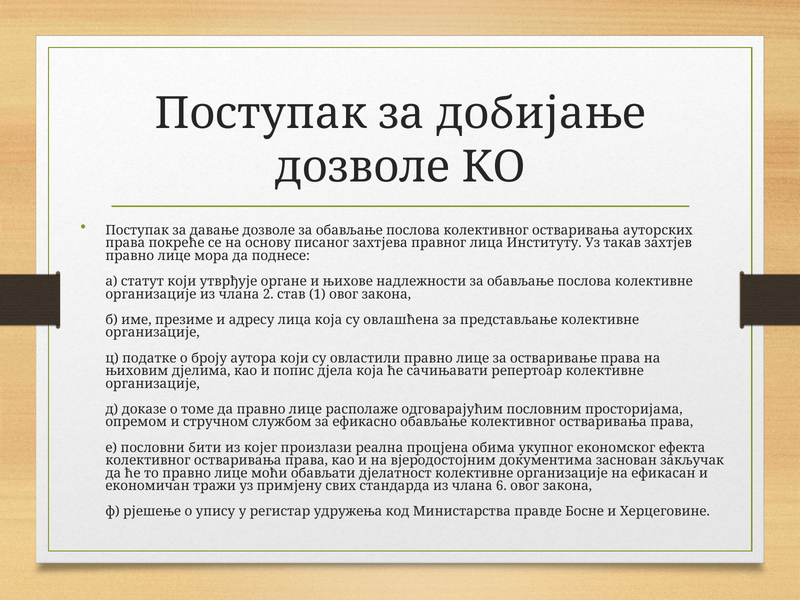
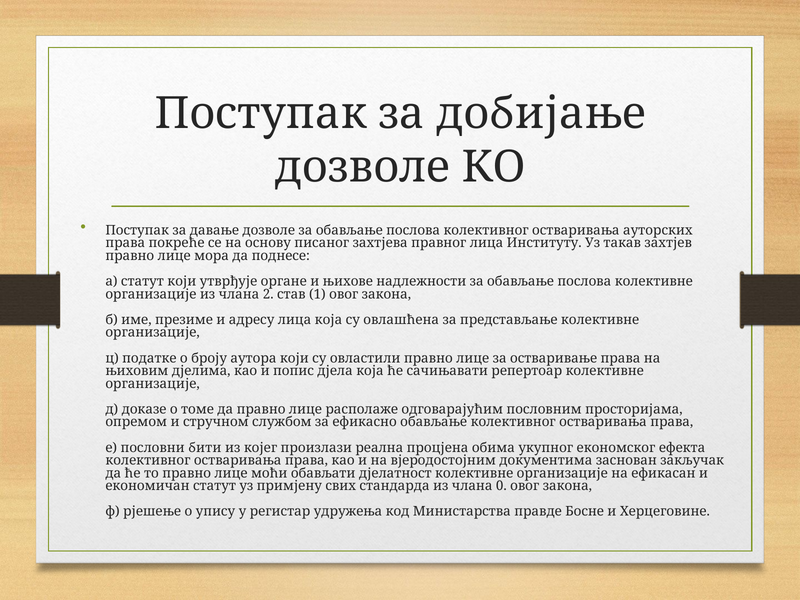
економичан тражи: тражи -> статут (215, 486)
6: 6 -> 0 (501, 486)
